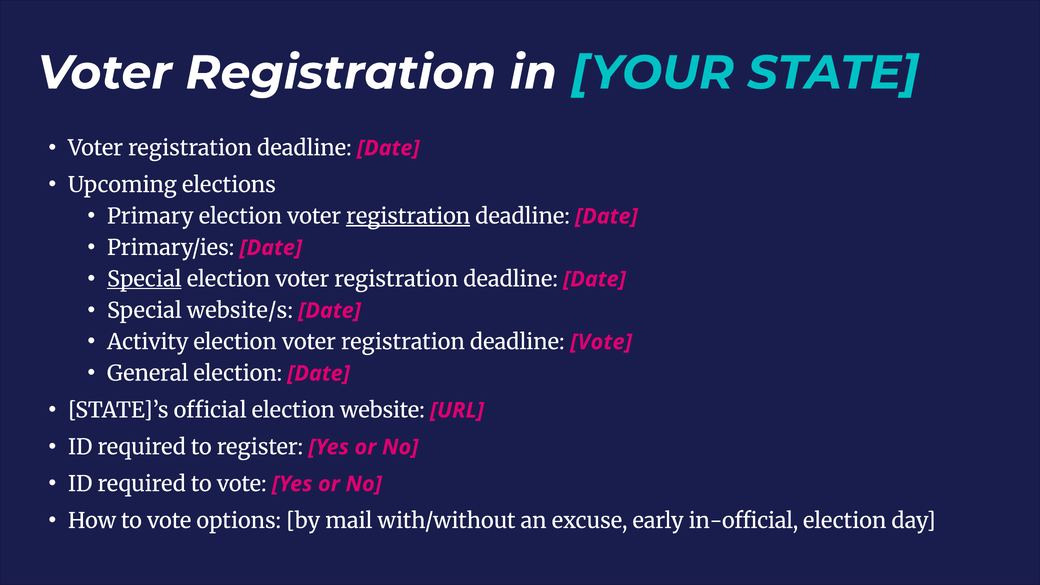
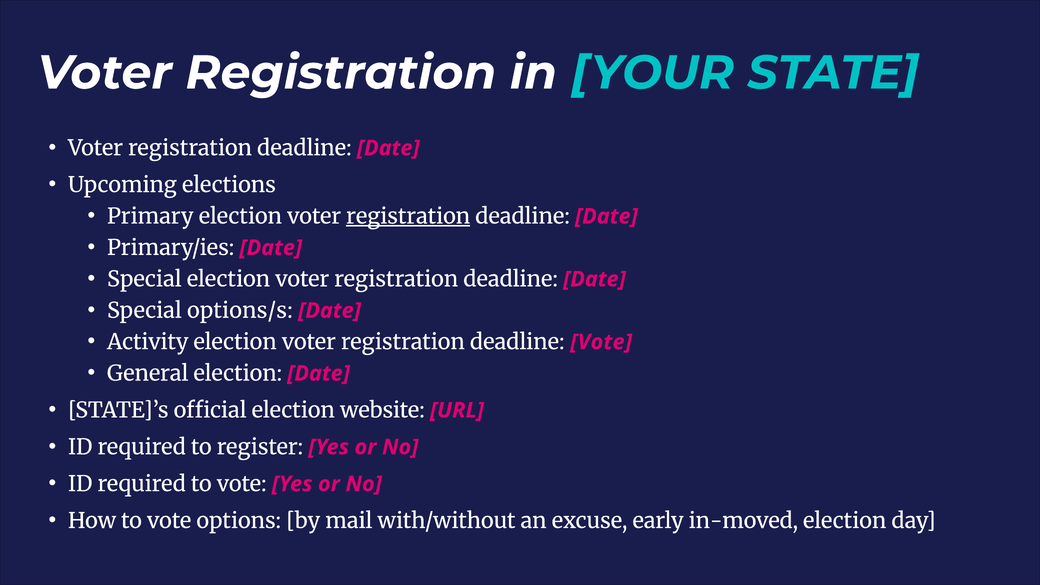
Special underline: present -> none (144, 279)
website/s: website/s -> options/s (240, 311)
in-official: in-official -> in-moved (743, 521)
